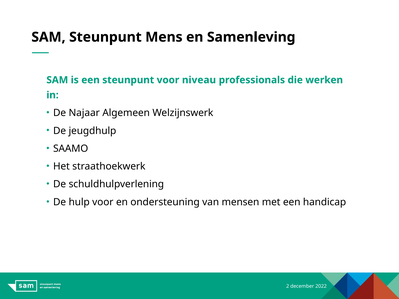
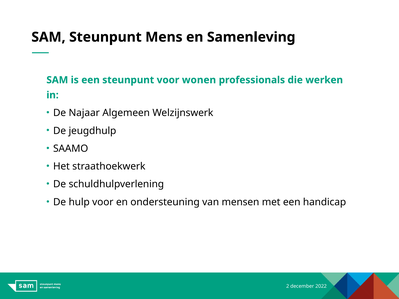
niveau: niveau -> wonen (199, 80)
